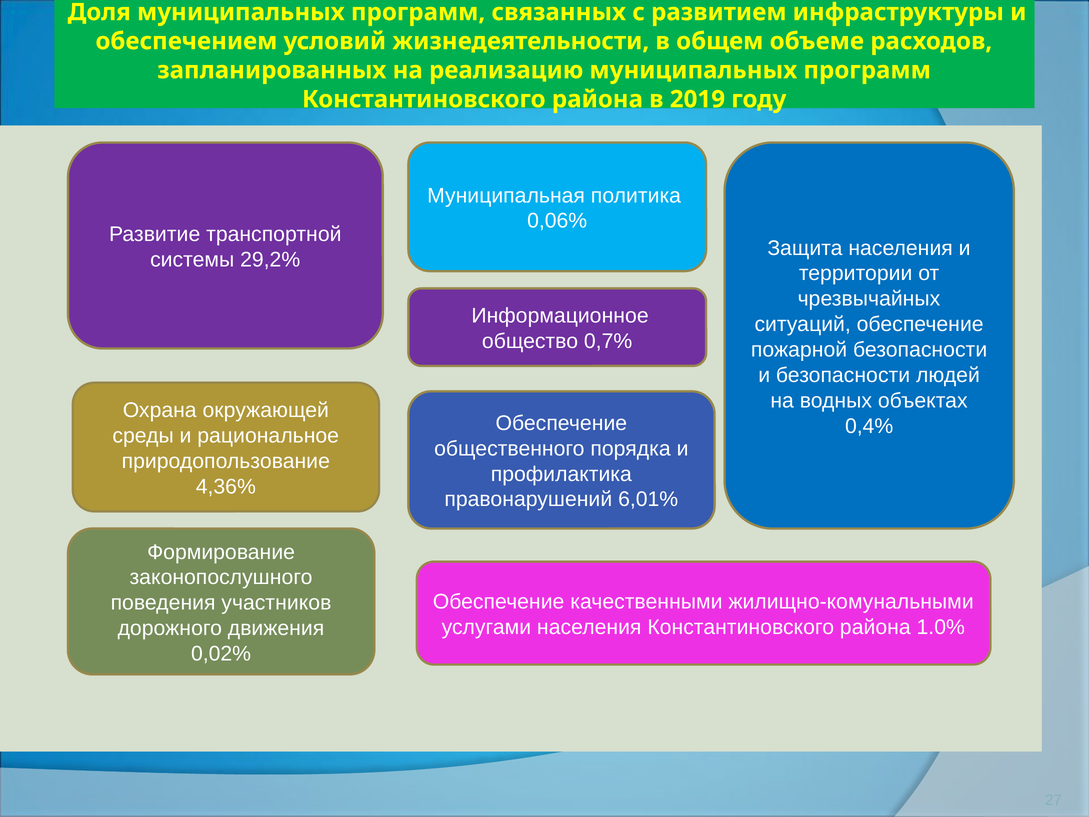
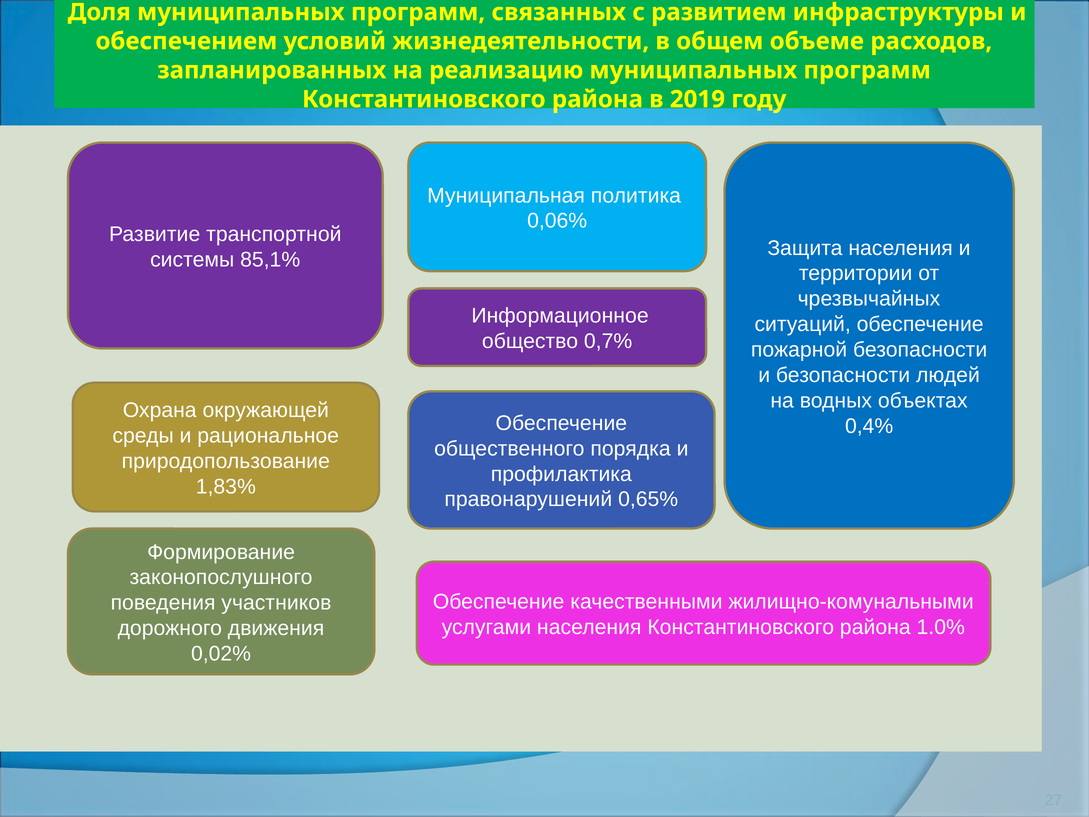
29,2%: 29,2% -> 85,1% (270, 260)
4,36%: 4,36% -> 1,83% (226, 486)
6,01%: 6,01% -> 0,65% (648, 499)
